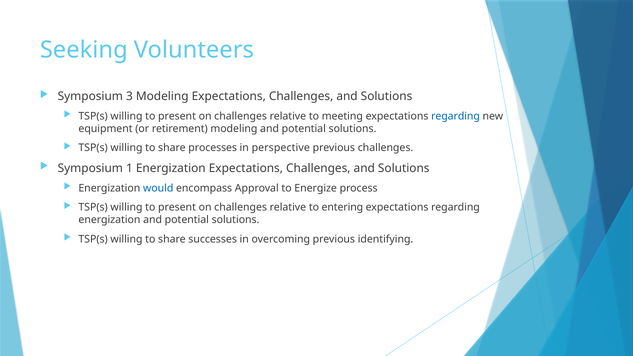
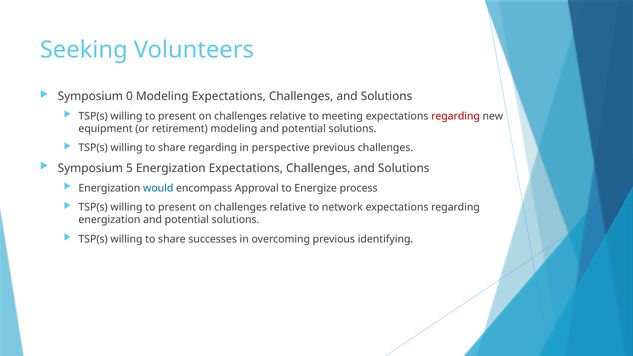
3: 3 -> 0 (129, 96)
regarding colour: blue -> red (456, 116)
share processes: processes -> regarding (213, 148)
1: 1 -> 5 (129, 168)
entering: entering -> network (342, 207)
